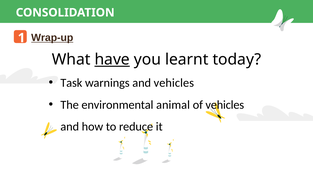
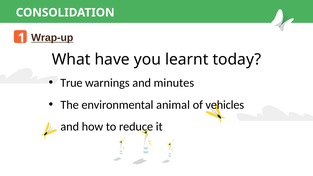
have underline: present -> none (112, 60)
Task: Task -> True (71, 83)
and vehicles: vehicles -> minutes (174, 83)
